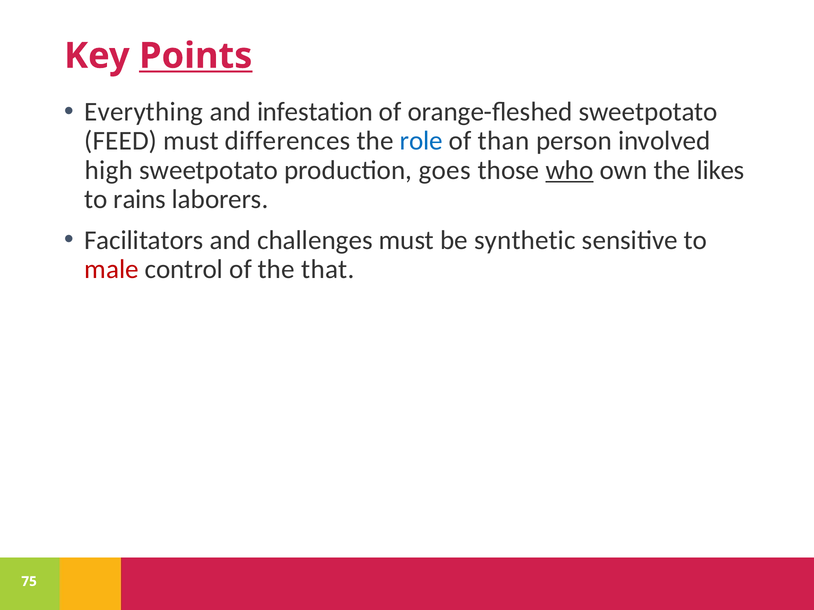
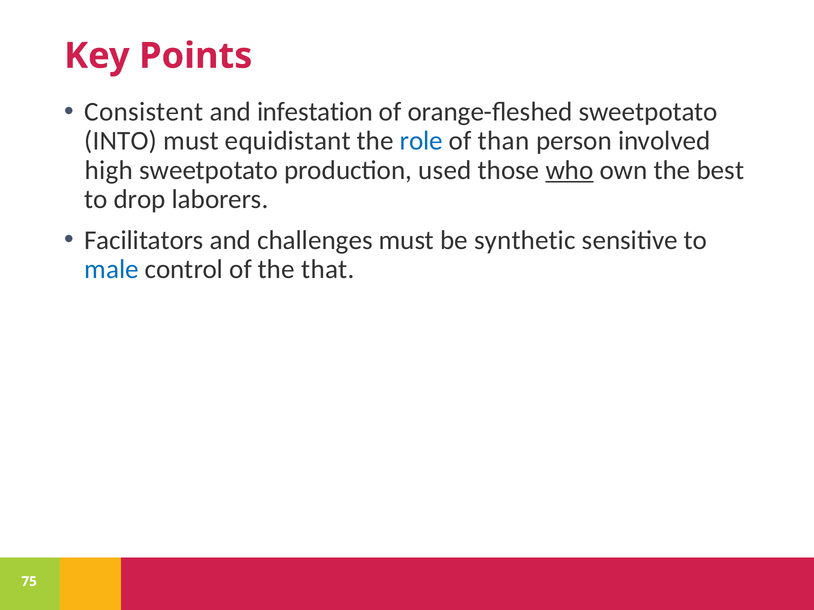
Points underline: present -> none (196, 56)
Everything: Everything -> Consistent (144, 112)
FEED: FEED -> INTO (121, 141)
differences: differences -> equidistant (288, 141)
goes: goes -> used (445, 170)
likes: likes -> best (720, 170)
rains: rains -> drop (140, 200)
male colour: red -> blue (112, 270)
